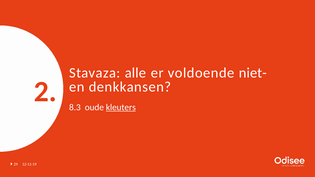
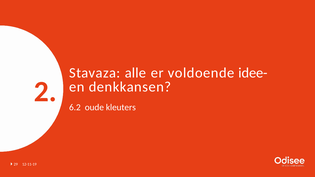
niet-: niet- -> idee- (253, 73)
8.3: 8.3 -> 6.2 (75, 107)
kleuters underline: present -> none (121, 107)
